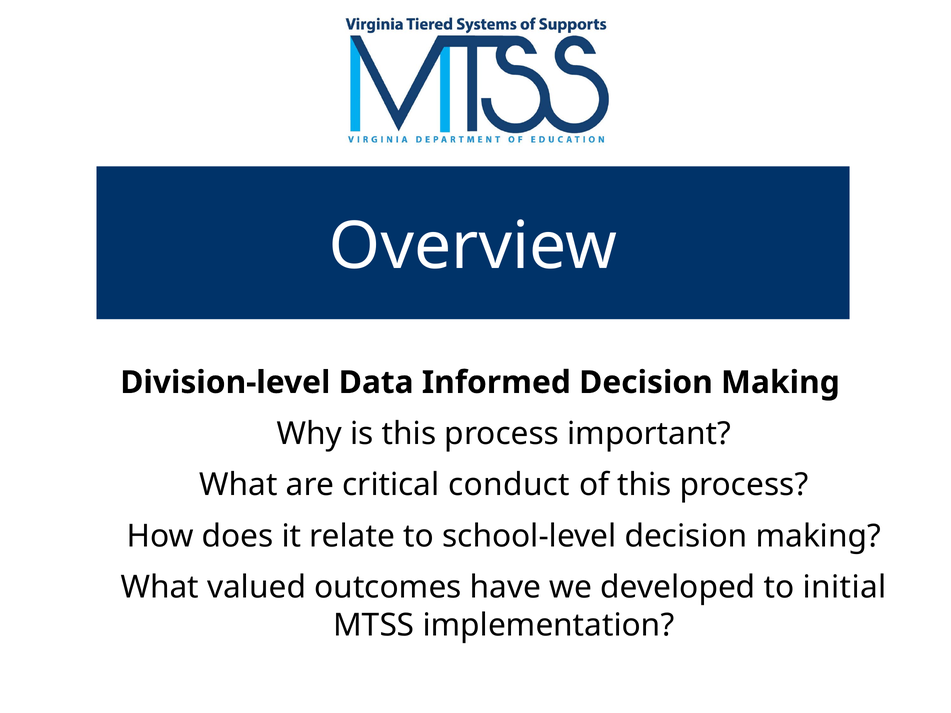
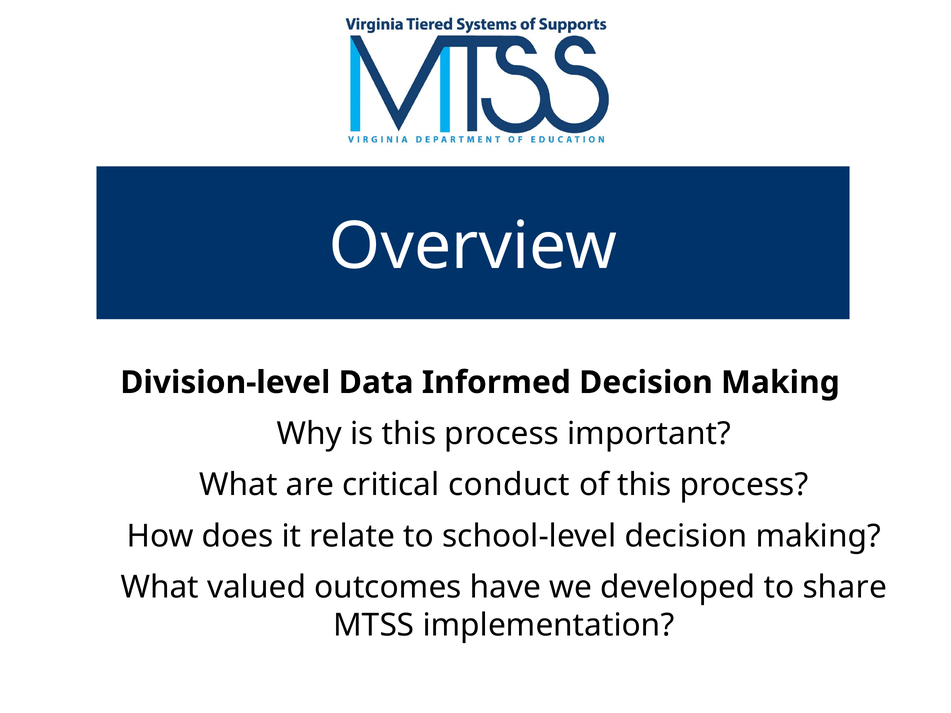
initial: initial -> share (845, 588)
